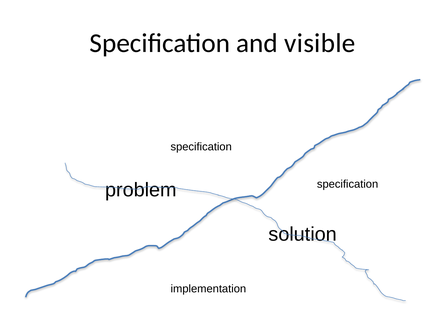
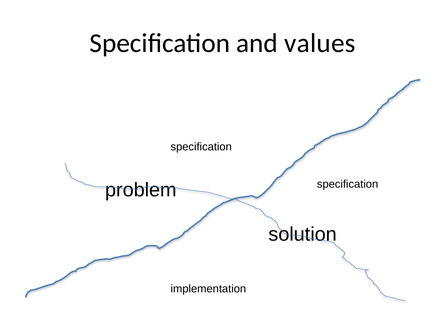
visible: visible -> values (320, 43)
